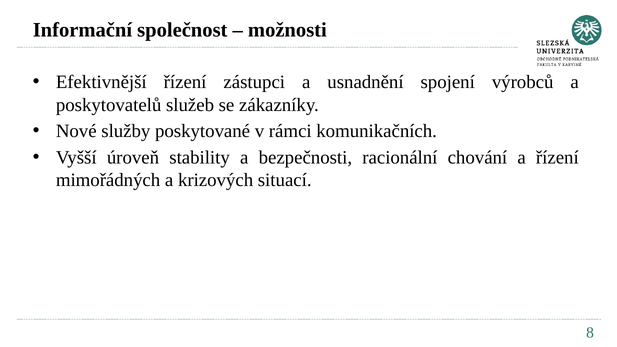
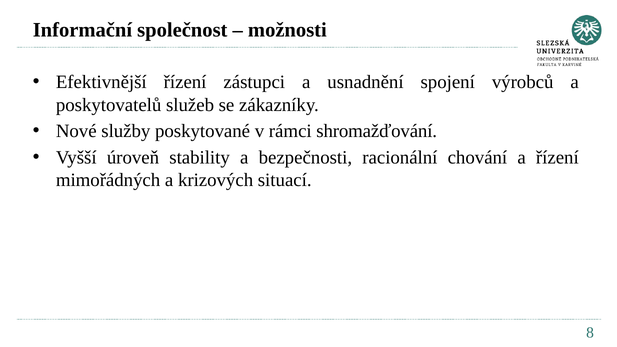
komunikačních: komunikačních -> shromažďování (377, 131)
